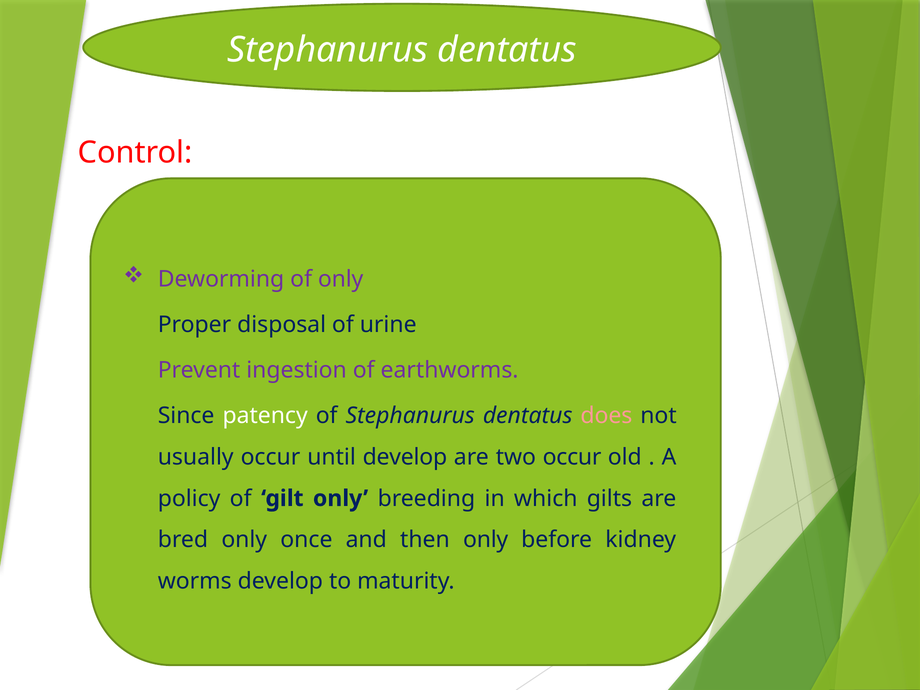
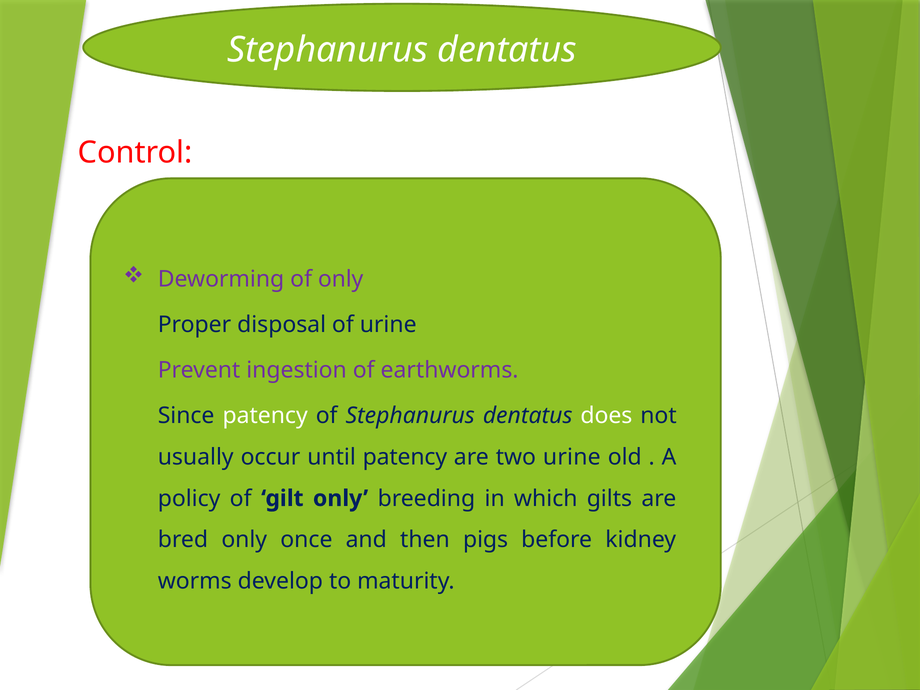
does colour: pink -> white (606, 416)
until develop: develop -> patency (405, 457)
two occur: occur -> urine (572, 457)
then only: only -> pigs (486, 540)
